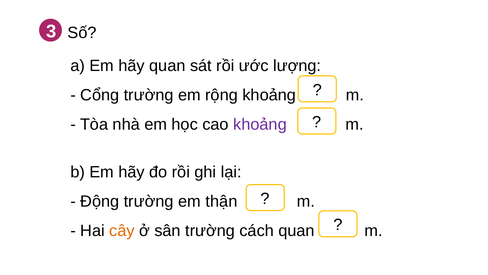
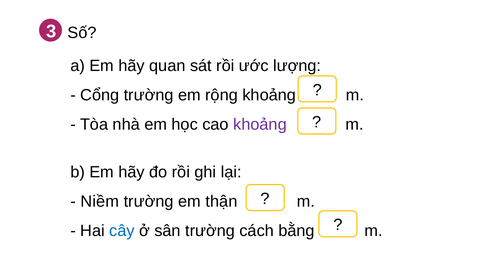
Động: Động -> Niềm (100, 202)
cây colour: orange -> blue (122, 231)
cách quan: quan -> bằng (297, 231)
